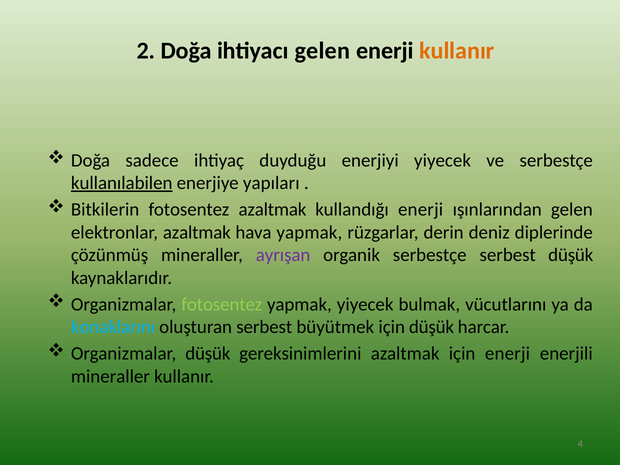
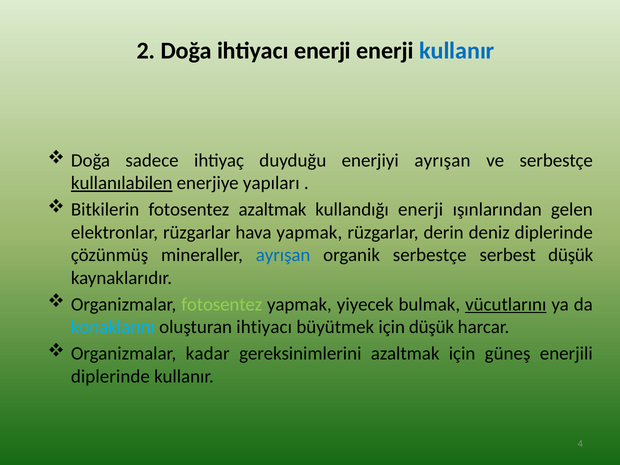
ihtiyacı gelen: gelen -> enerji (322, 51)
kullanır colour: orange -> blue (457, 51)
enerjiyi yiyecek: yiyecek -> ayrışan (442, 160)
elektronlar azaltmak: azaltmak -> rüzgarlar (197, 232)
ayrışan colour: purple -> blue (283, 255)
vücutlarını underline: none -> present (506, 304)
oluşturan serbest: serbest -> ihtiyacı (264, 327)
Organizmalar düşük: düşük -> kadar (208, 354)
için enerji: enerji -> güneş (508, 354)
mineraller: mineraller -> diplerinde (110, 376)
